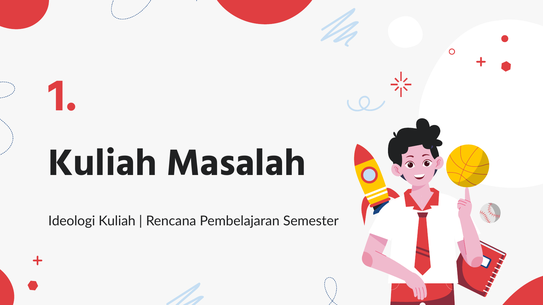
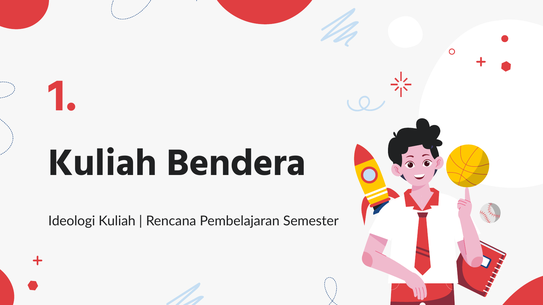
Masalah: Masalah -> Bendera (236, 163)
